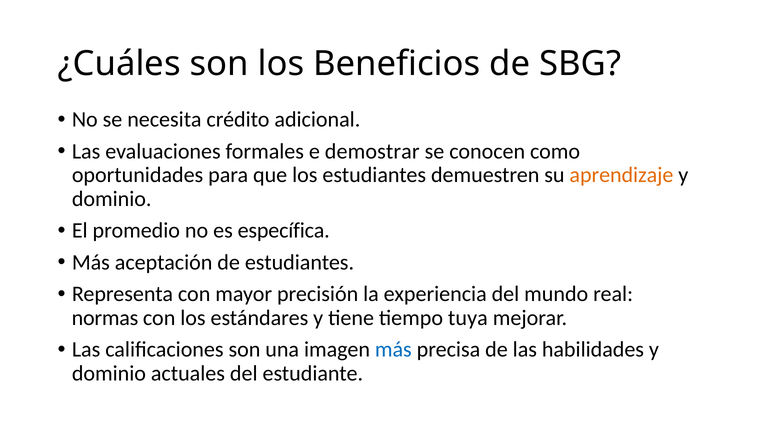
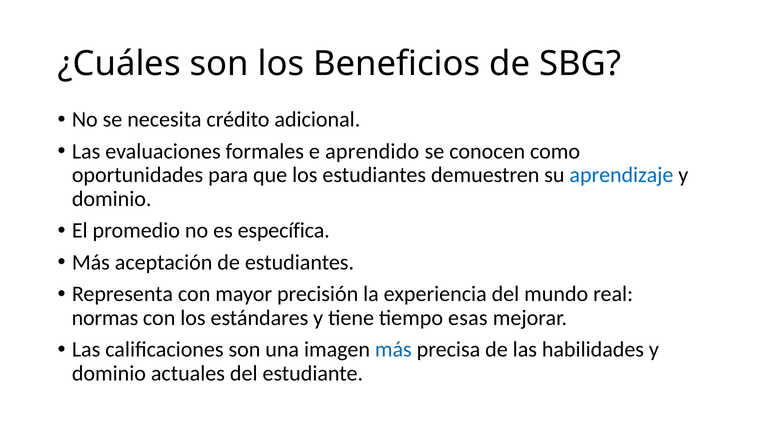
demostrar: demostrar -> aprendido (372, 151)
aprendizaje colour: orange -> blue (621, 175)
tuya: tuya -> esas (468, 318)
